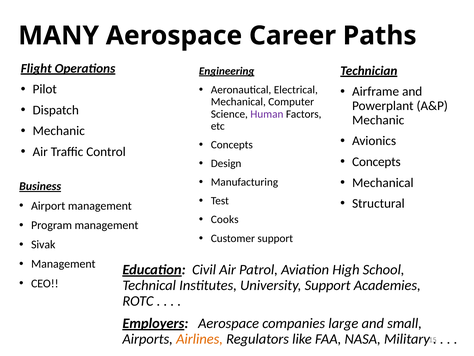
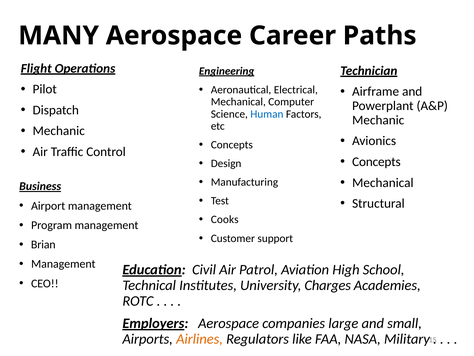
Human colour: purple -> blue (267, 114)
Sivak: Sivak -> Brian (43, 244)
University Support: Support -> Charges (328, 285)
